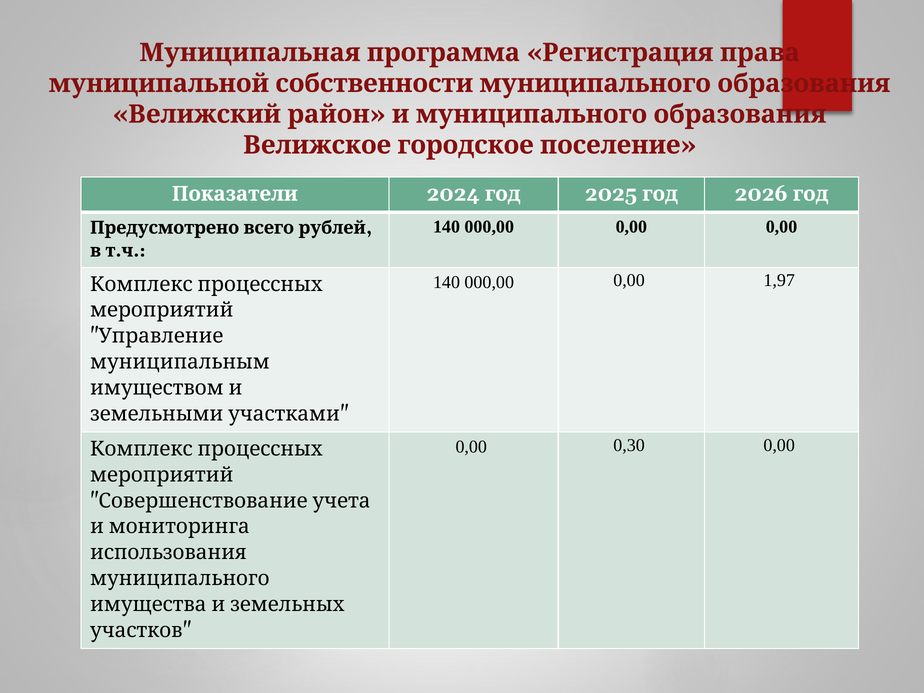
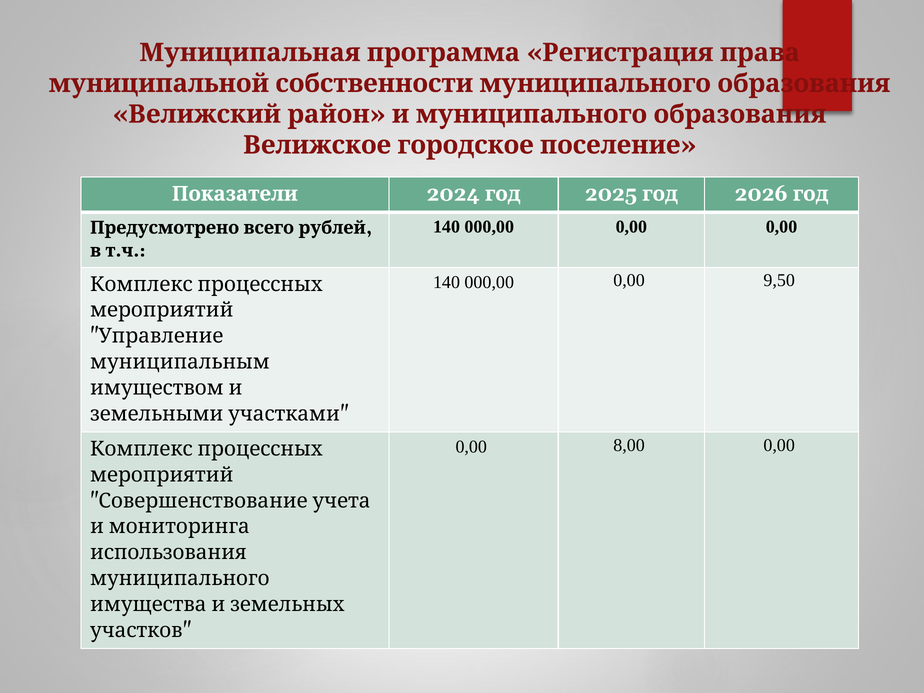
1,97: 1,97 -> 9,50 (779, 280)
0,30: 0,30 -> 8,00 (629, 445)
